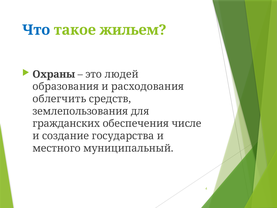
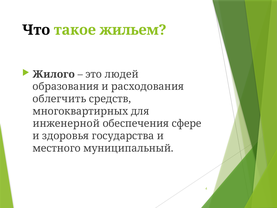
Что colour: blue -> black (36, 30)
Охраны: Охраны -> Жилого (54, 74)
землепользования: землепользования -> многоквартирных (80, 111)
гражданских: гражданских -> инженерной (66, 123)
числе: числе -> сфере (187, 123)
создание: создание -> здоровья (66, 136)
